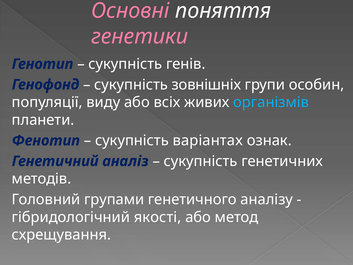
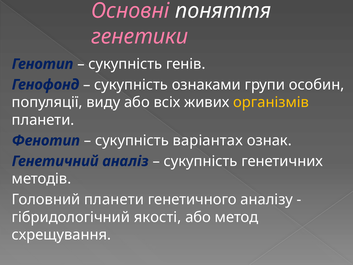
зовнішніх: зовнішніх -> ознаками (206, 85)
організмів colour: light blue -> yellow (271, 102)
Головний групами: групами -> планети (114, 199)
